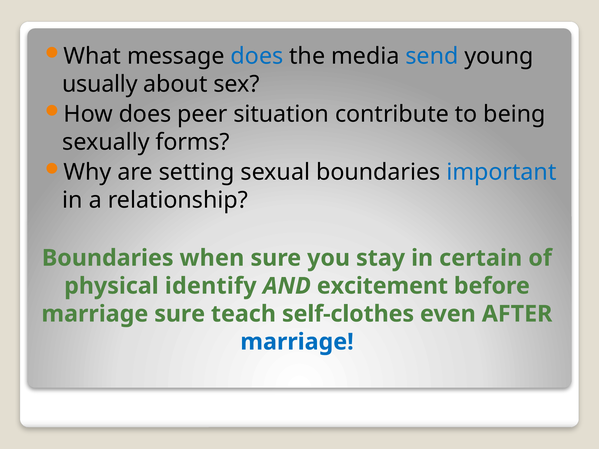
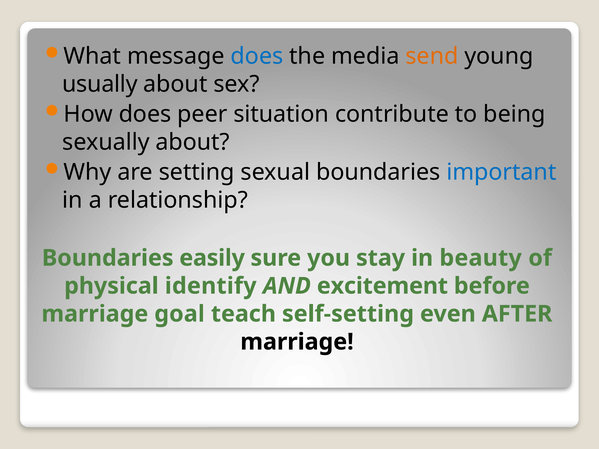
send colour: blue -> orange (432, 56)
sexually forms: forms -> about (193, 142)
when: when -> easily (212, 258)
certain: certain -> beauty (481, 258)
marriage sure: sure -> goal (180, 314)
self-clothes: self-clothes -> self-setting (348, 314)
marriage colour: blue -> black (297, 342)
